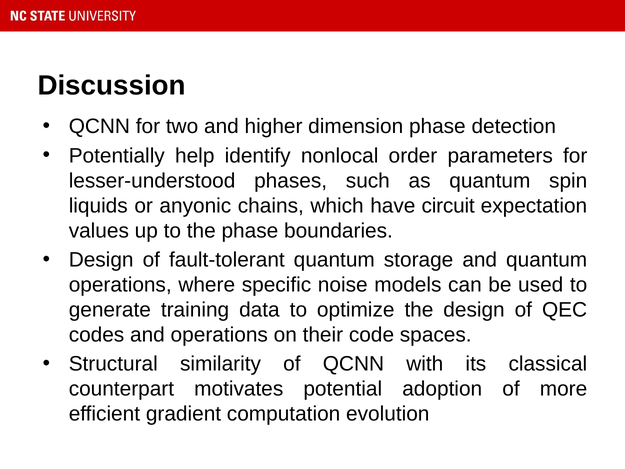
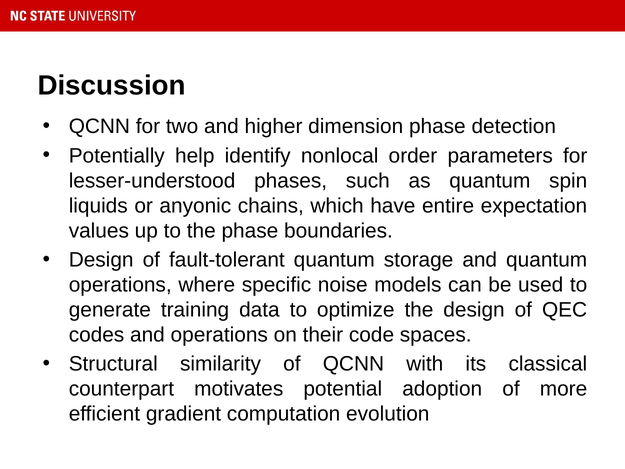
circuit: circuit -> entire (448, 206)
